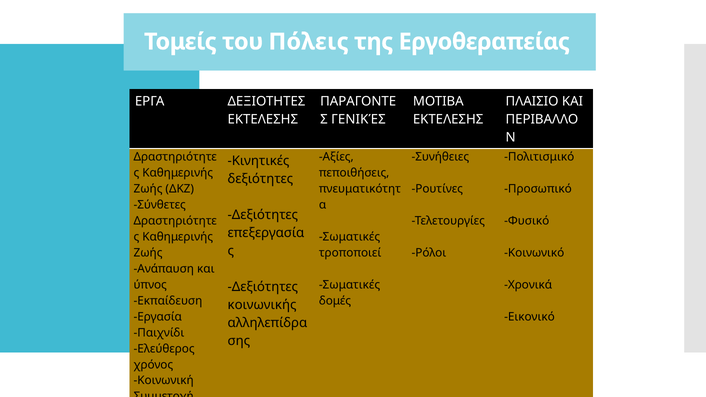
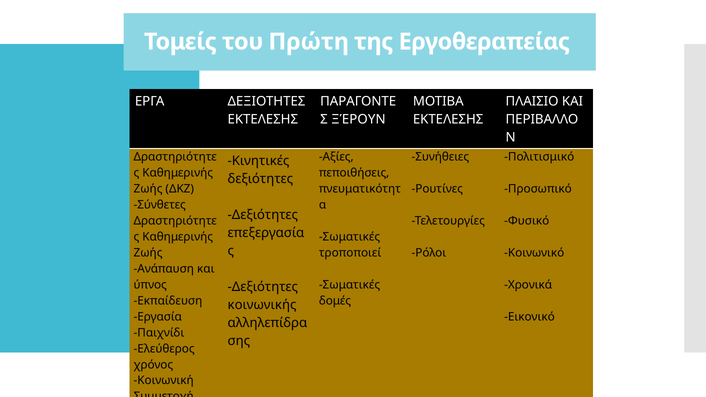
Πόλεις: Πόλεις -> Πρώτη (309, 42)
ΓΕΝΙΚΈΣ: ΓΕΝΙΚΈΣ -> ΞΈΡΟΥΝ (358, 120)
